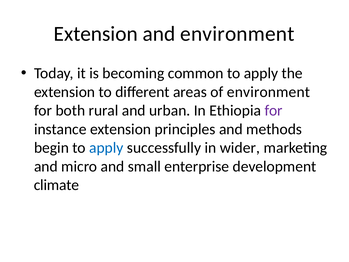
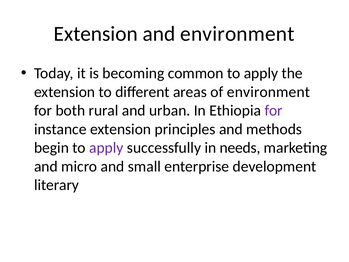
apply colour: blue -> purple (106, 148)
wider: wider -> needs (240, 148)
climate: climate -> literary (56, 185)
